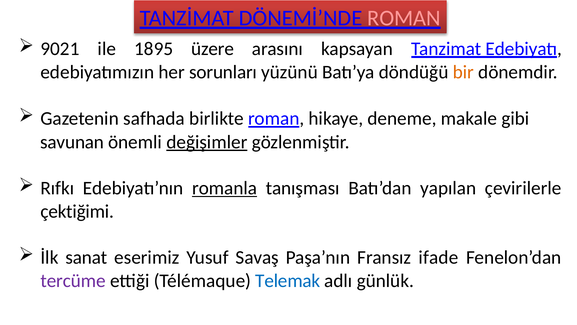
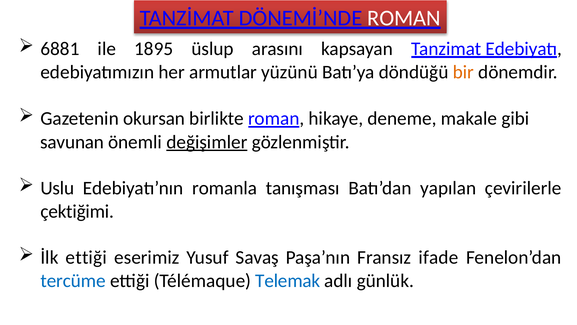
ROMAN colour: pink -> white (404, 18)
9021: 9021 -> 6881 (60, 49)
üzere: üzere -> üslup (212, 49)
sorunları: sorunları -> armutlar (223, 72)
safhada: safhada -> okursan (154, 118)
Rıfkı: Rıfkı -> Uslu (57, 188)
romanla underline: present -> none (225, 188)
İlk sanat: sanat -> ettiği (86, 257)
tercüme colour: purple -> blue (73, 280)
